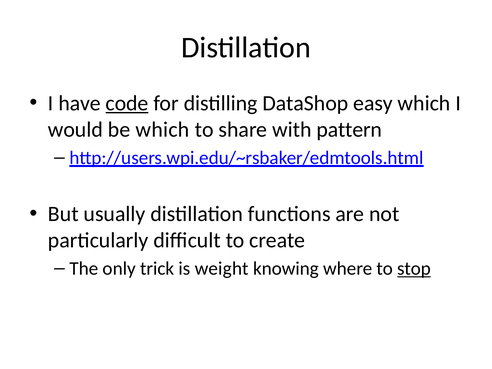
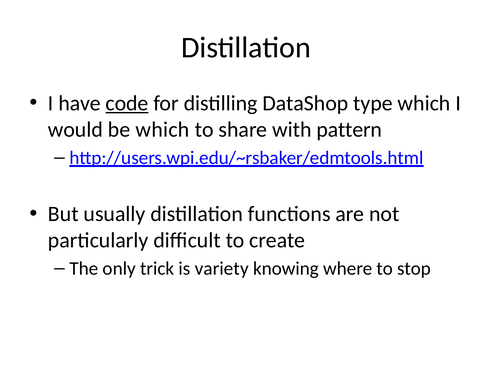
easy: easy -> type (373, 103)
weight: weight -> variety (222, 269)
stop underline: present -> none (414, 269)
